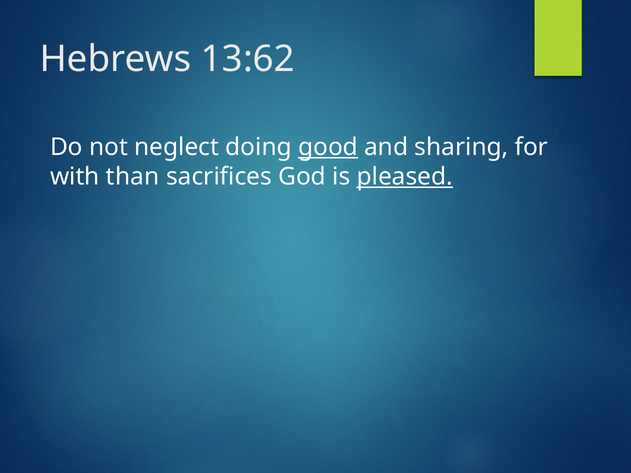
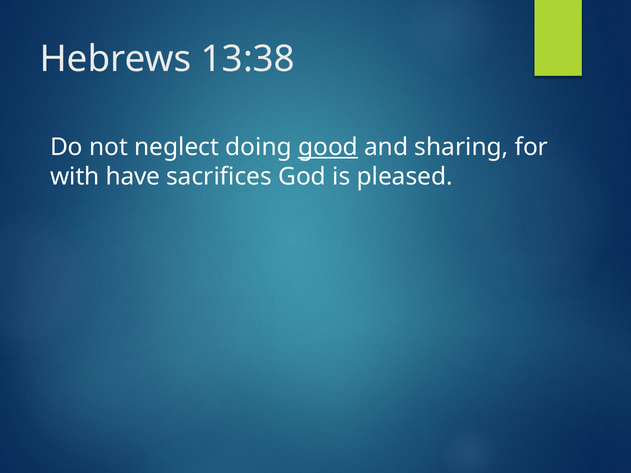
13:62: 13:62 -> 13:38 (248, 59)
than: than -> have (133, 177)
pleased underline: present -> none (405, 177)
